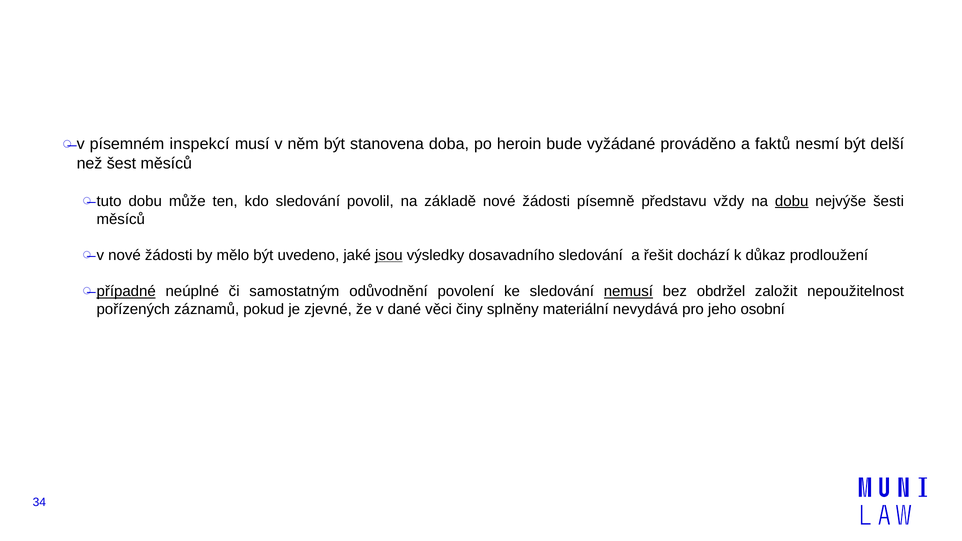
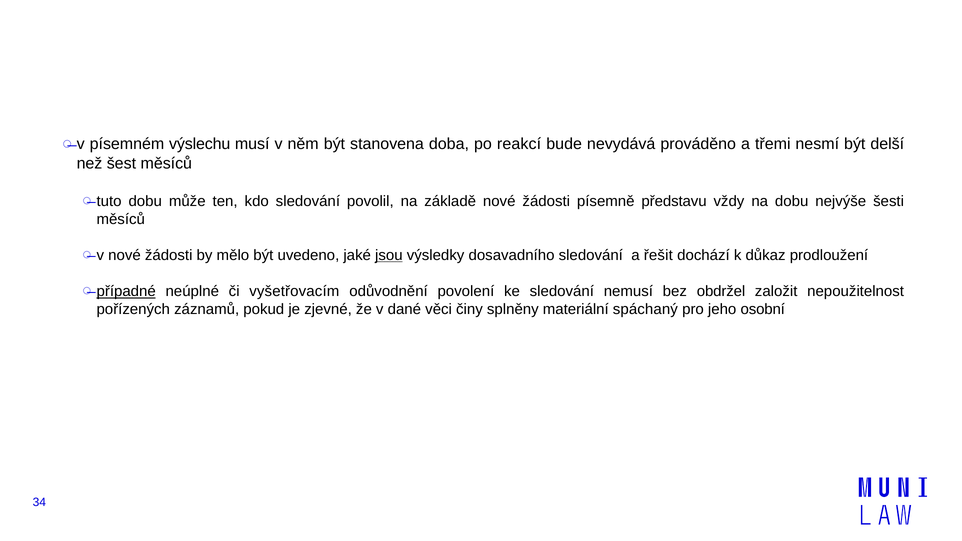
inspekcí: inspekcí -> výslechu (200, 144)
heroin: heroin -> reakcí (519, 144)
vyžádané: vyžádané -> nevydává (621, 144)
faktů: faktů -> třemi (773, 144)
dobu underline: present -> none (792, 201)
samostatným: samostatným -> vyšetřovacím (294, 291)
nemusí underline: present -> none (628, 291)
nevydává: nevydává -> spáchaný (645, 309)
